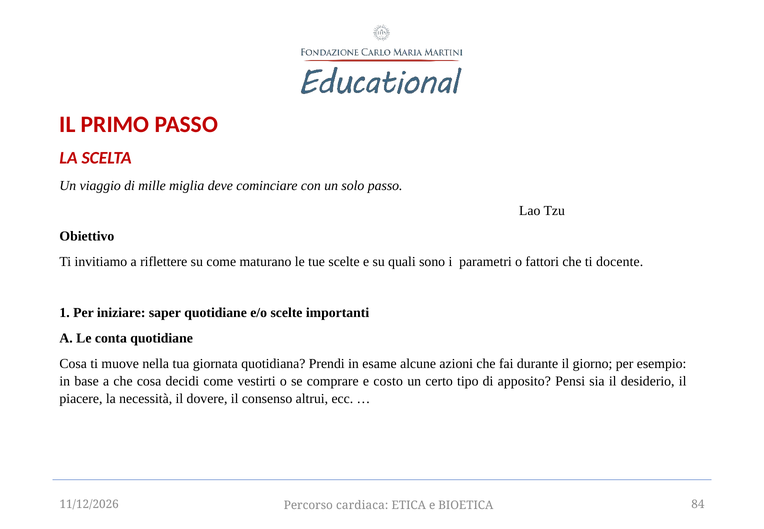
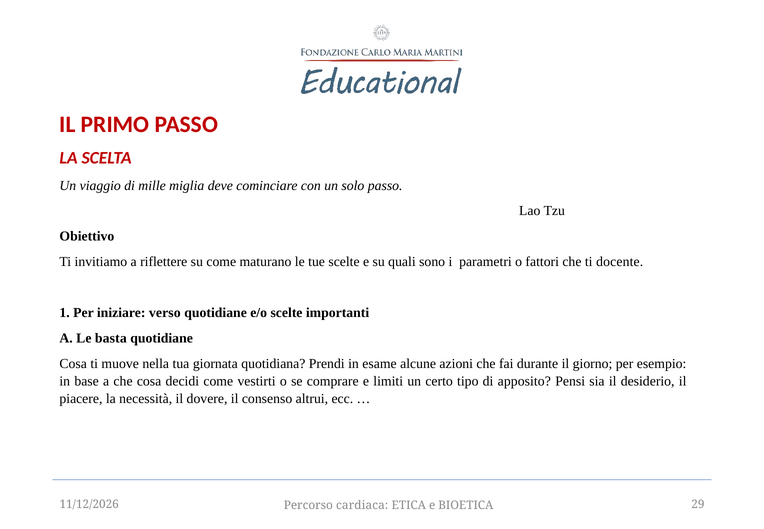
saper: saper -> verso (165, 313)
conta: conta -> basta (111, 338)
costo: costo -> limiti (388, 381)
84: 84 -> 29 (698, 504)
